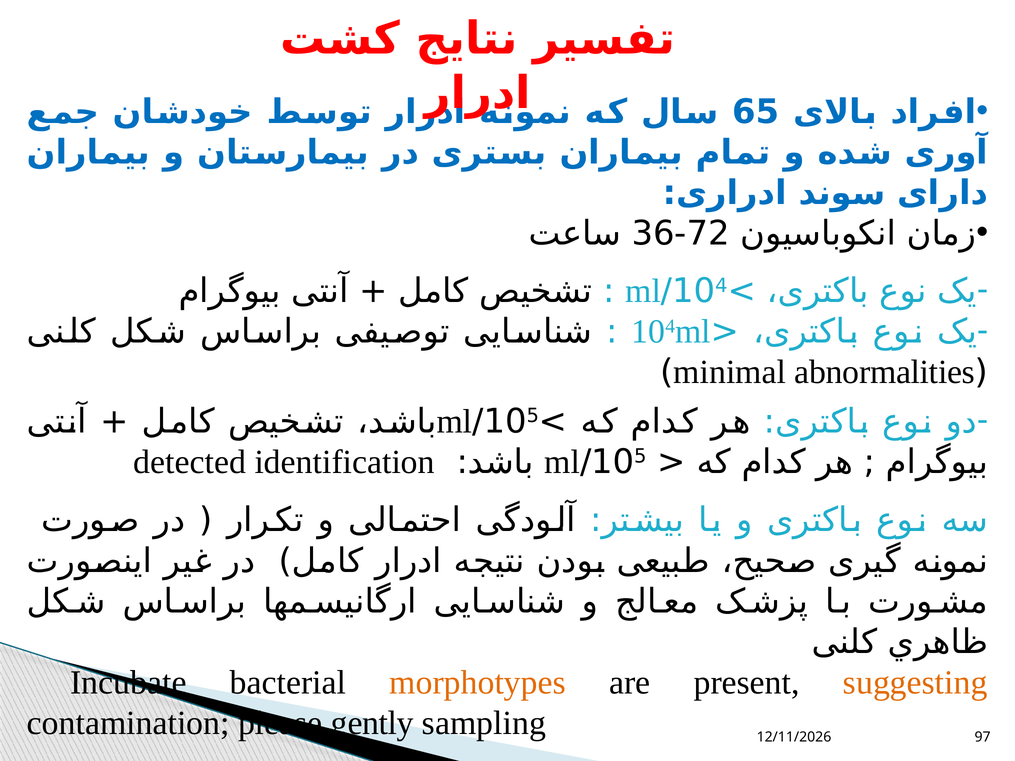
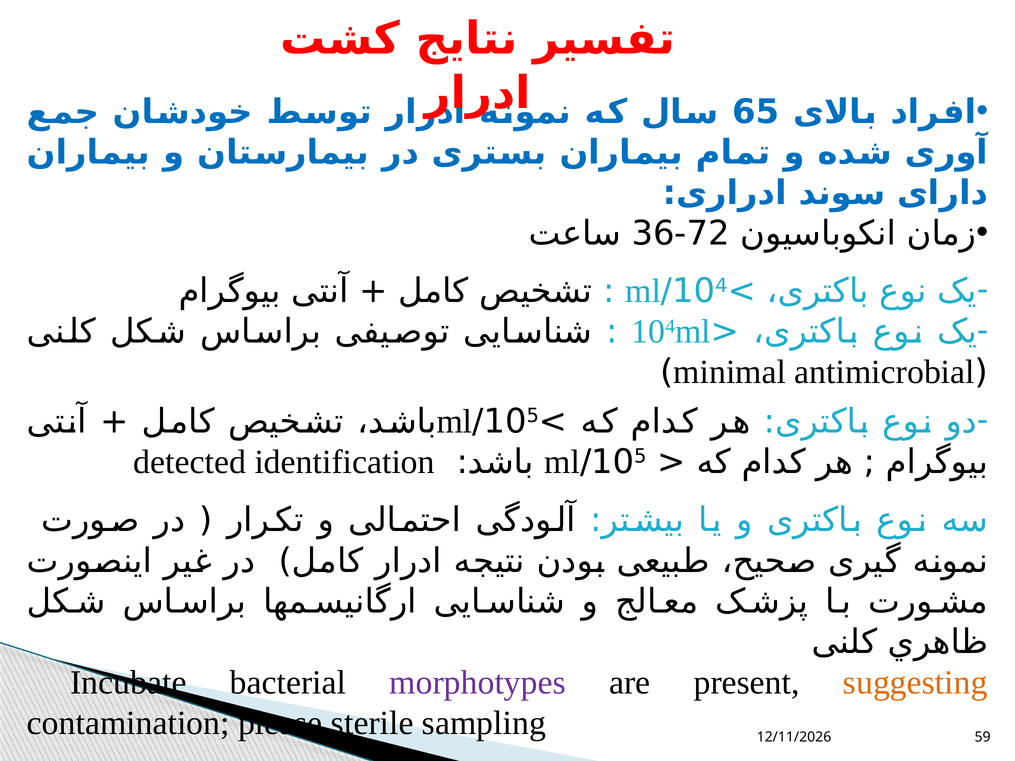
abnormalities: abnormalities -> antimicrobial (885, 372)
morphotypes colour: orange -> purple (478, 683)
gently: gently -> sterile (372, 723)
97: 97 -> 59 (983, 737)
